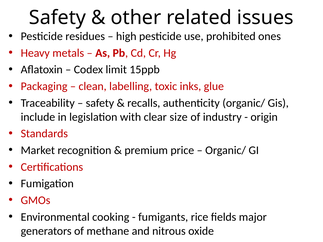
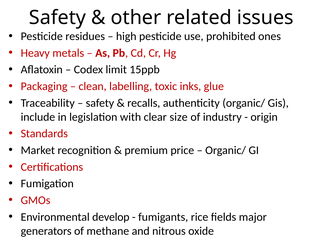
cooking: cooking -> develop (111, 217)
